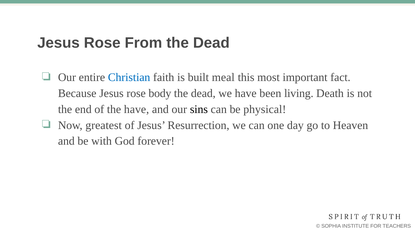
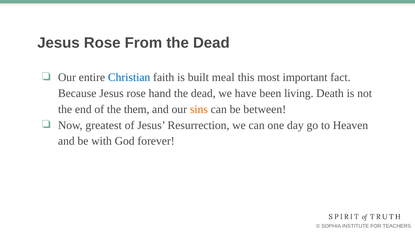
body: body -> hand (160, 93)
the have: have -> them (137, 109)
sins colour: black -> orange (199, 109)
physical: physical -> between (265, 109)
